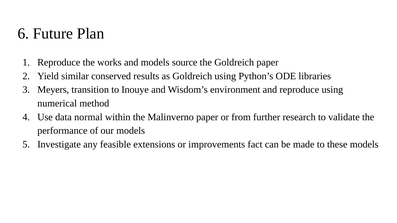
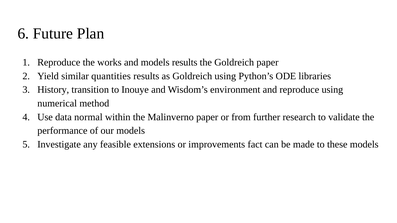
models source: source -> results (185, 62)
conserved: conserved -> quantities (111, 76)
Meyers: Meyers -> History (53, 90)
